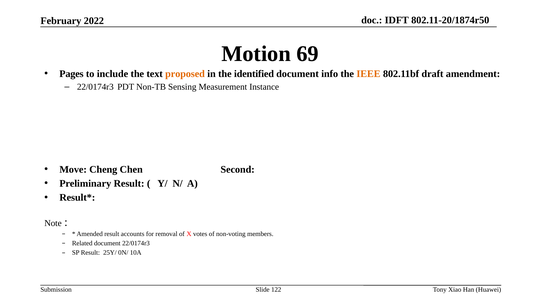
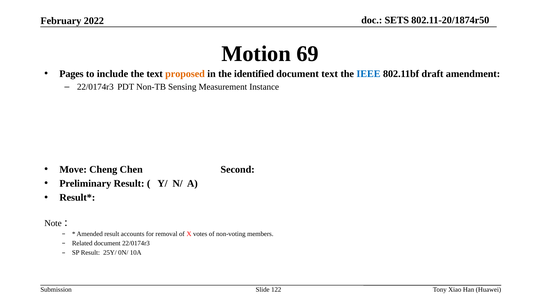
IDFT: IDFT -> SETS (397, 20)
document info: info -> text (330, 74)
IEEE colour: orange -> blue (368, 74)
